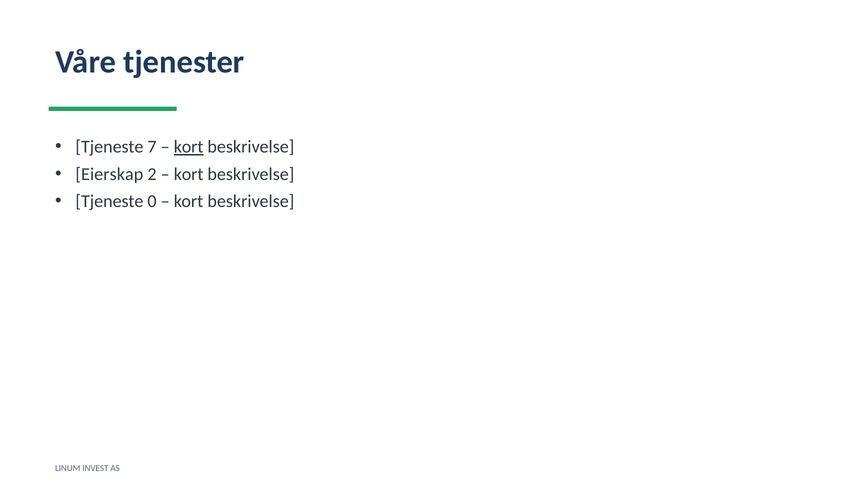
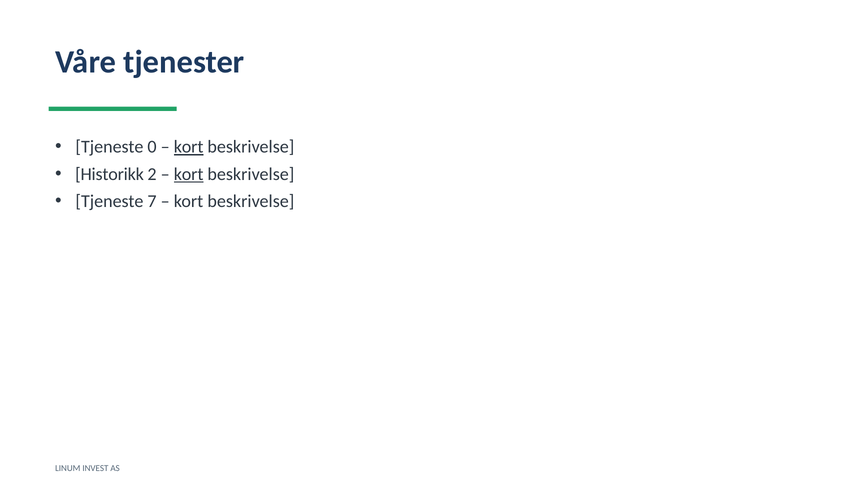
7: 7 -> 0 (152, 147)
Eierskap: Eierskap -> Historikk (110, 174)
kort underline: none -> present (189, 174)
0: 0 -> 7 (152, 201)
